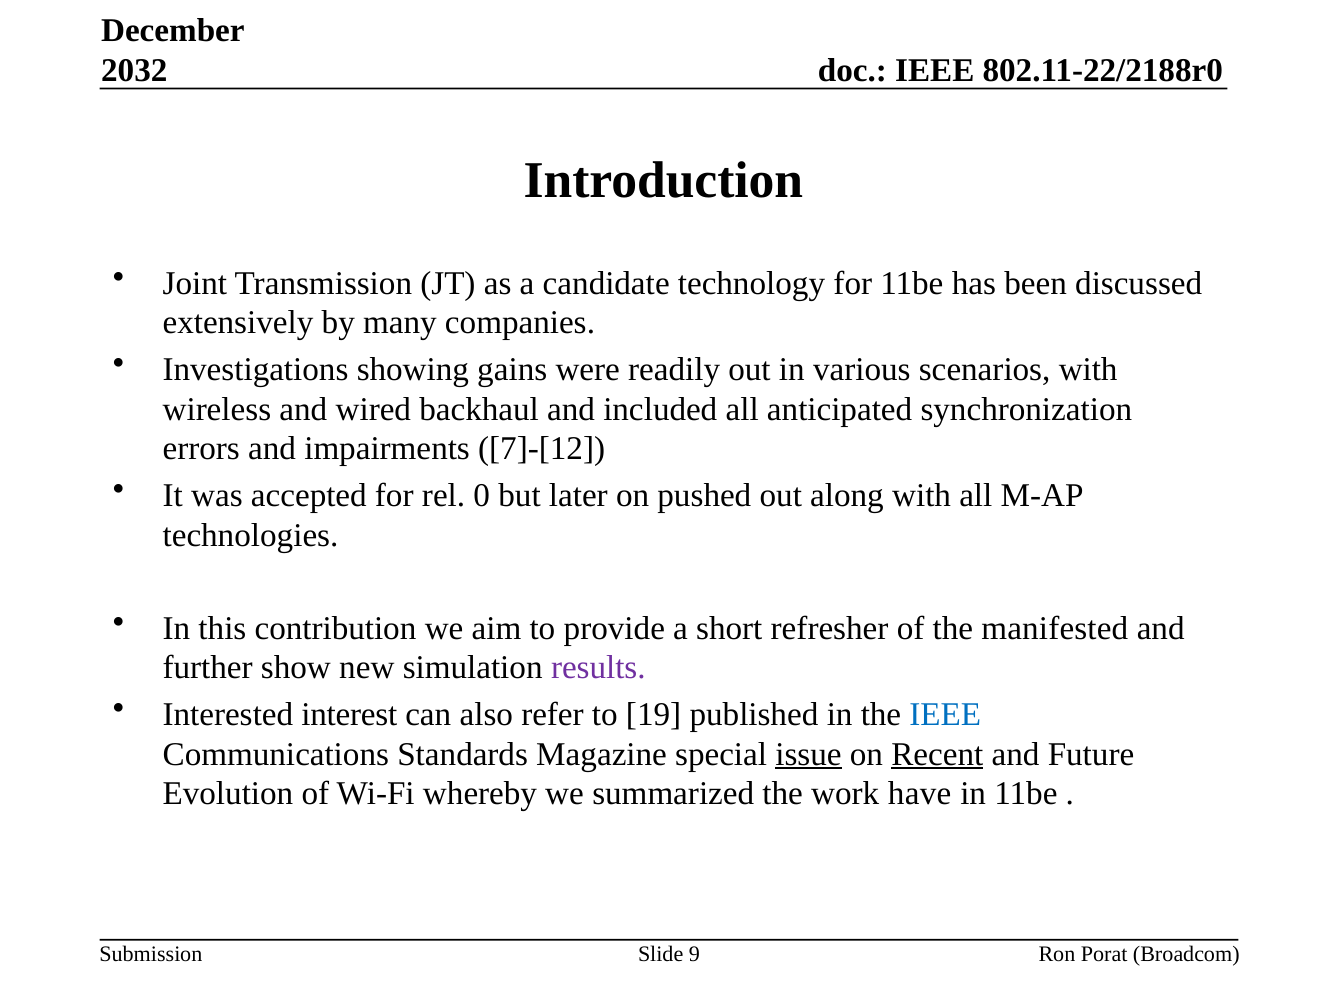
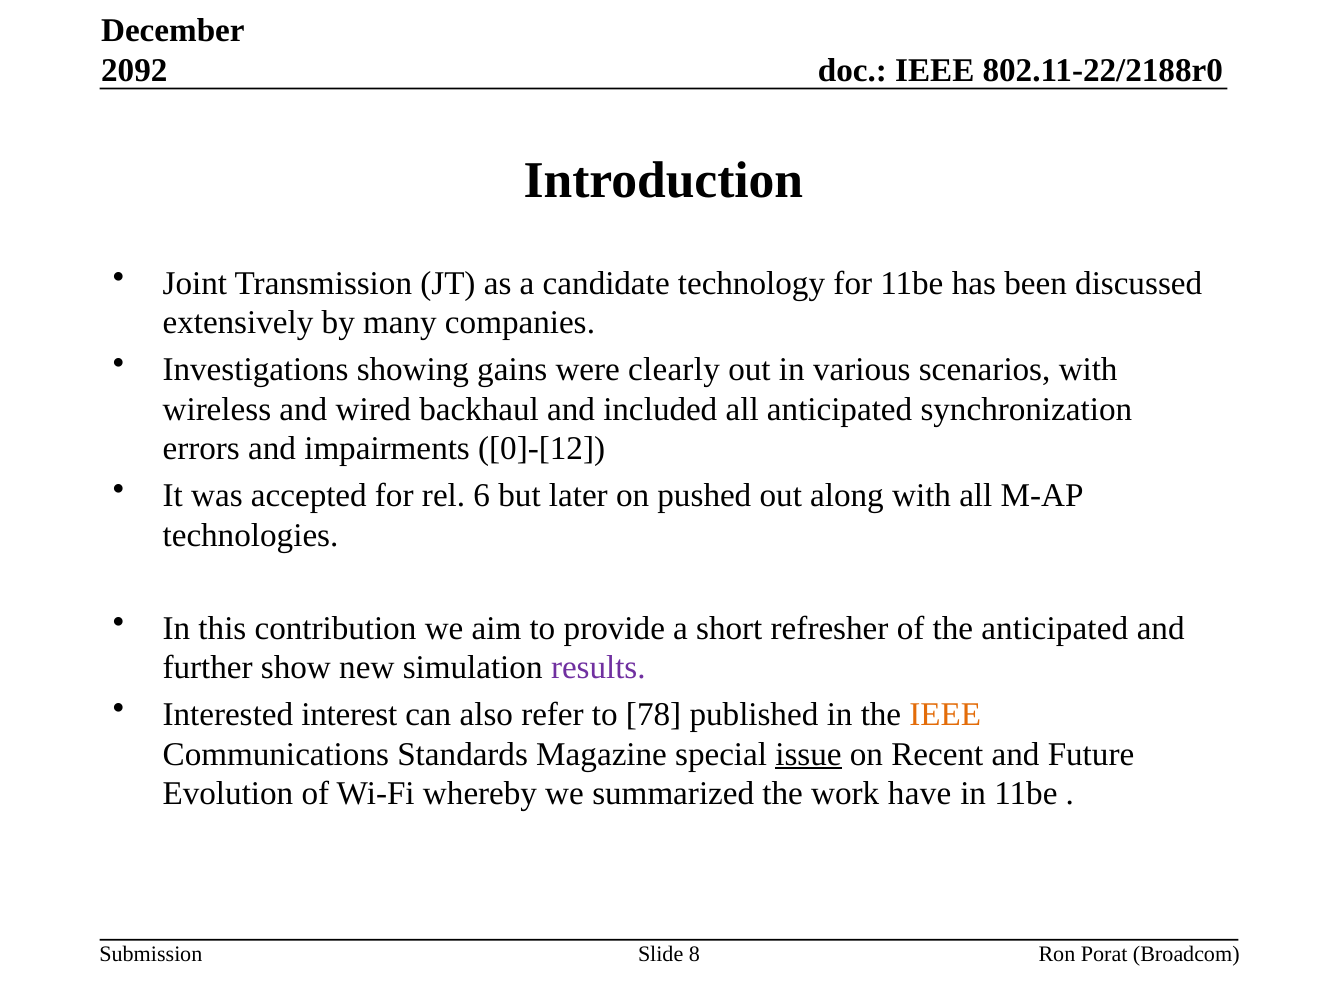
2032: 2032 -> 2092 (134, 71)
readily: readily -> clearly (674, 369)
7]-[12: 7]-[12 -> 0]-[12 (542, 449)
0: 0 -> 6 (482, 496)
the manifested: manifested -> anticipated (1055, 628)
19: 19 -> 78 (654, 715)
IEEE colour: blue -> orange (945, 715)
Recent underline: present -> none (937, 754)
9: 9 -> 8 (694, 955)
